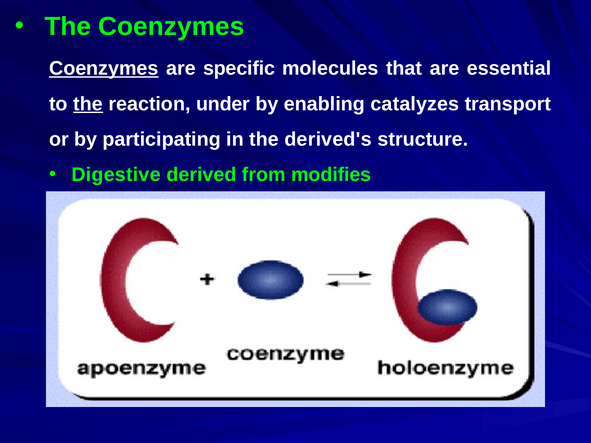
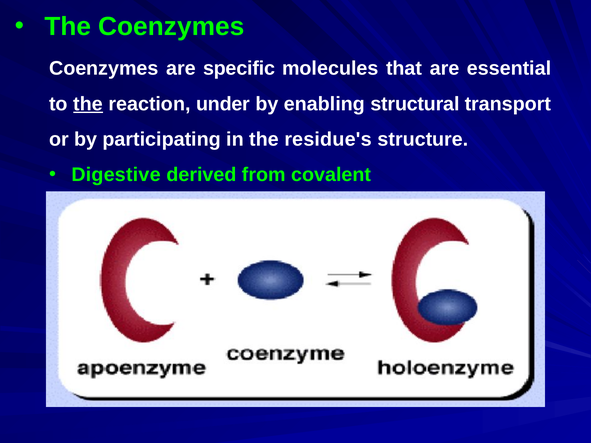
Coenzymes underline: present -> none (104, 69)
catalyzes: catalyzes -> structural (415, 104)
derived's: derived's -> residue's (328, 139)
modifies: modifies -> covalent (331, 175)
